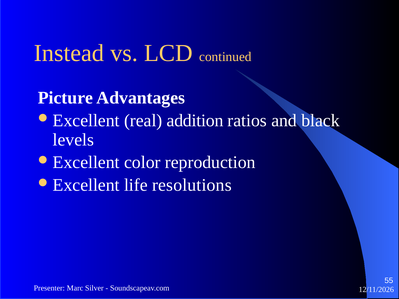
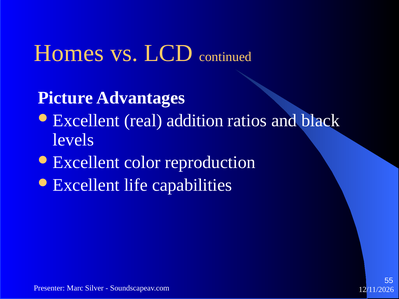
Instead: Instead -> Homes (69, 53)
resolutions: resolutions -> capabilities (192, 185)
